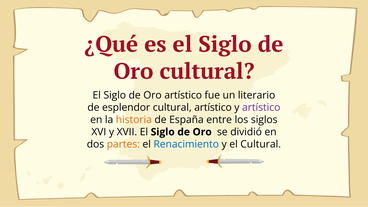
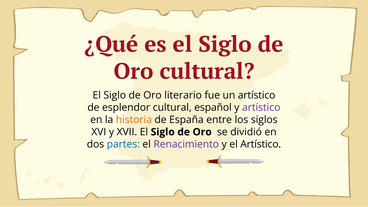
Oro artístico: artístico -> literario (183, 95)
un literario: literario -> artístico (257, 95)
cultural artístico: artístico -> español (213, 107)
partes colour: orange -> blue (123, 144)
Renacimiento colour: blue -> purple (186, 144)
el Cultural: Cultural -> Artístico (261, 144)
